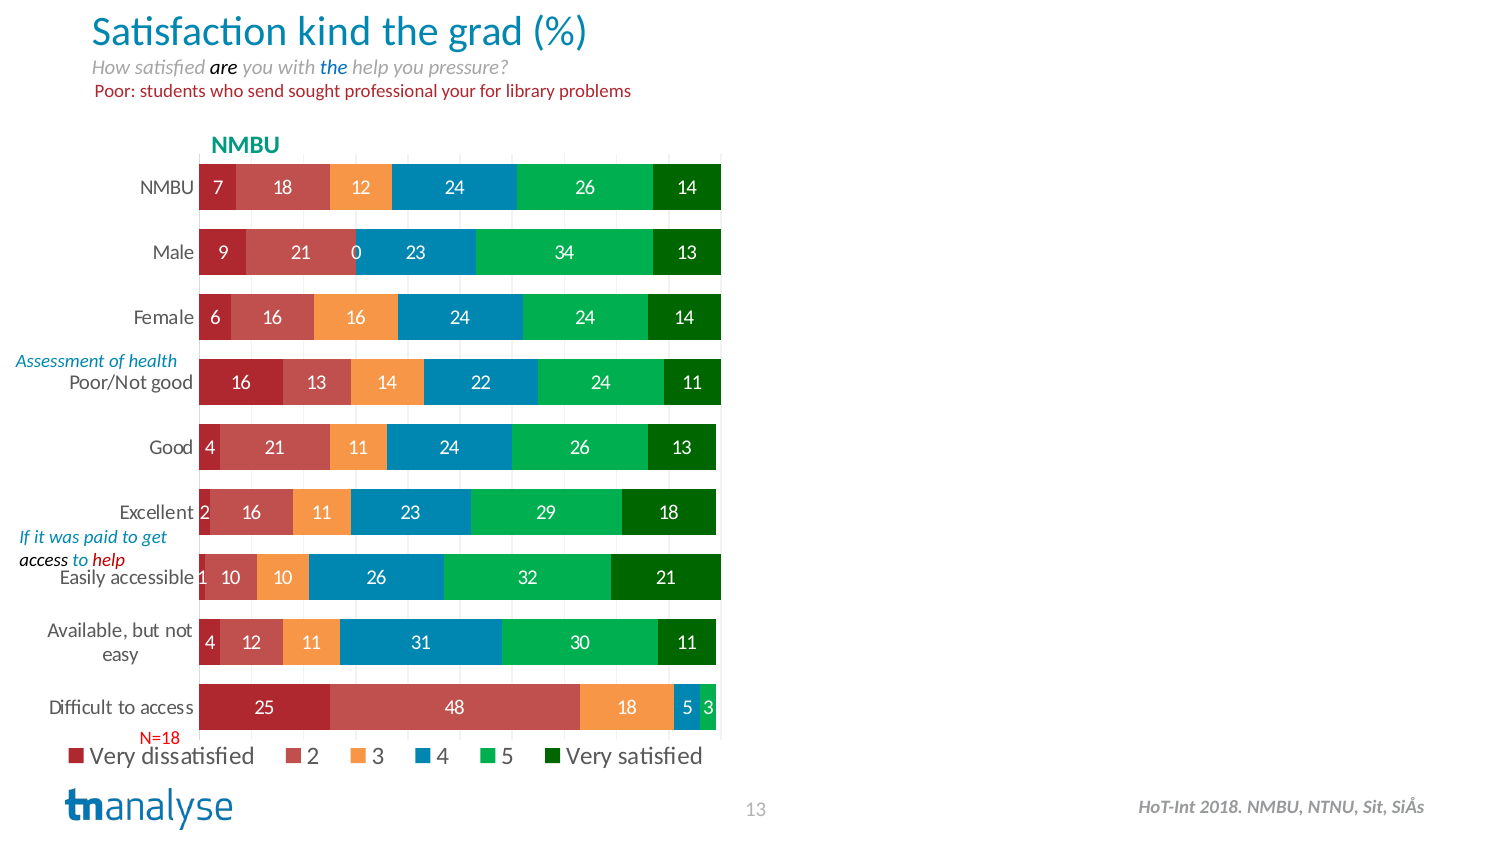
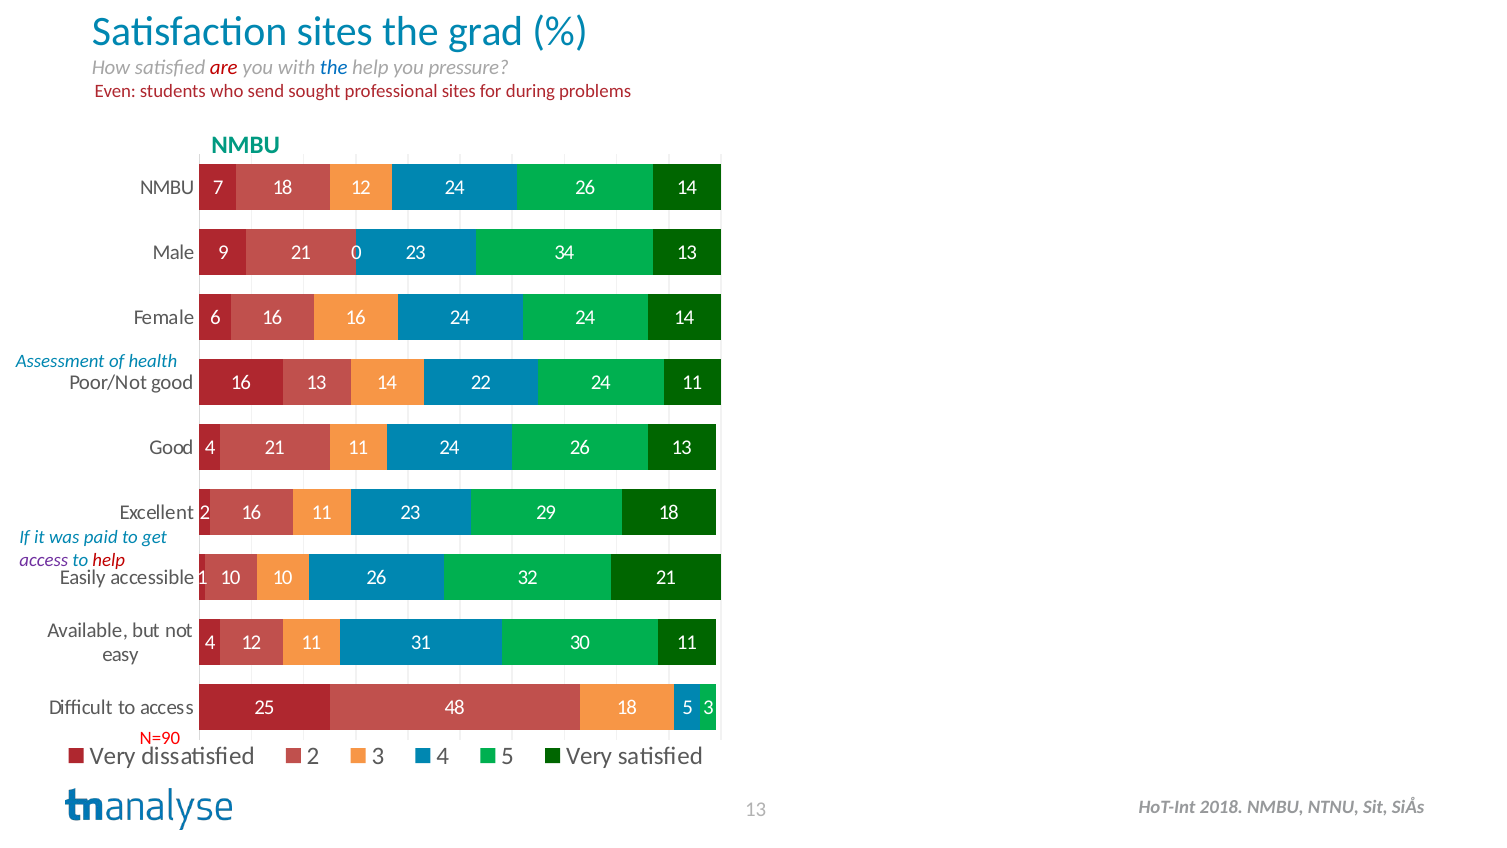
Satisfaction kind: kind -> sites (335, 32)
are colour: black -> red (224, 67)
Poor: Poor -> Even (115, 91)
professional your: your -> sites (459, 91)
library: library -> during (530, 91)
access colour: black -> purple (44, 560)
N=18: N=18 -> N=90 (160, 738)
